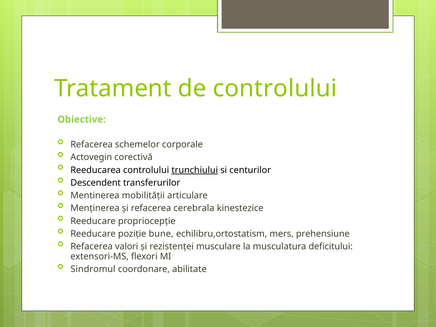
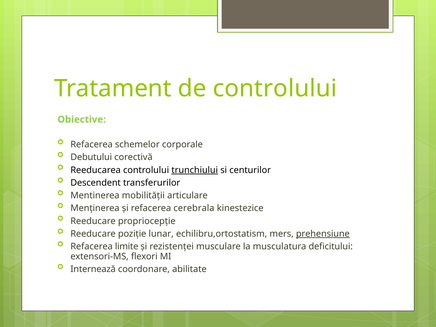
Actovegin: Actovegin -> Debutului (91, 157)
bune: bune -> lunar (161, 234)
prehensiune underline: none -> present (323, 234)
valori: valori -> limite (127, 247)
Sindromul: Sindromul -> Internează (93, 269)
